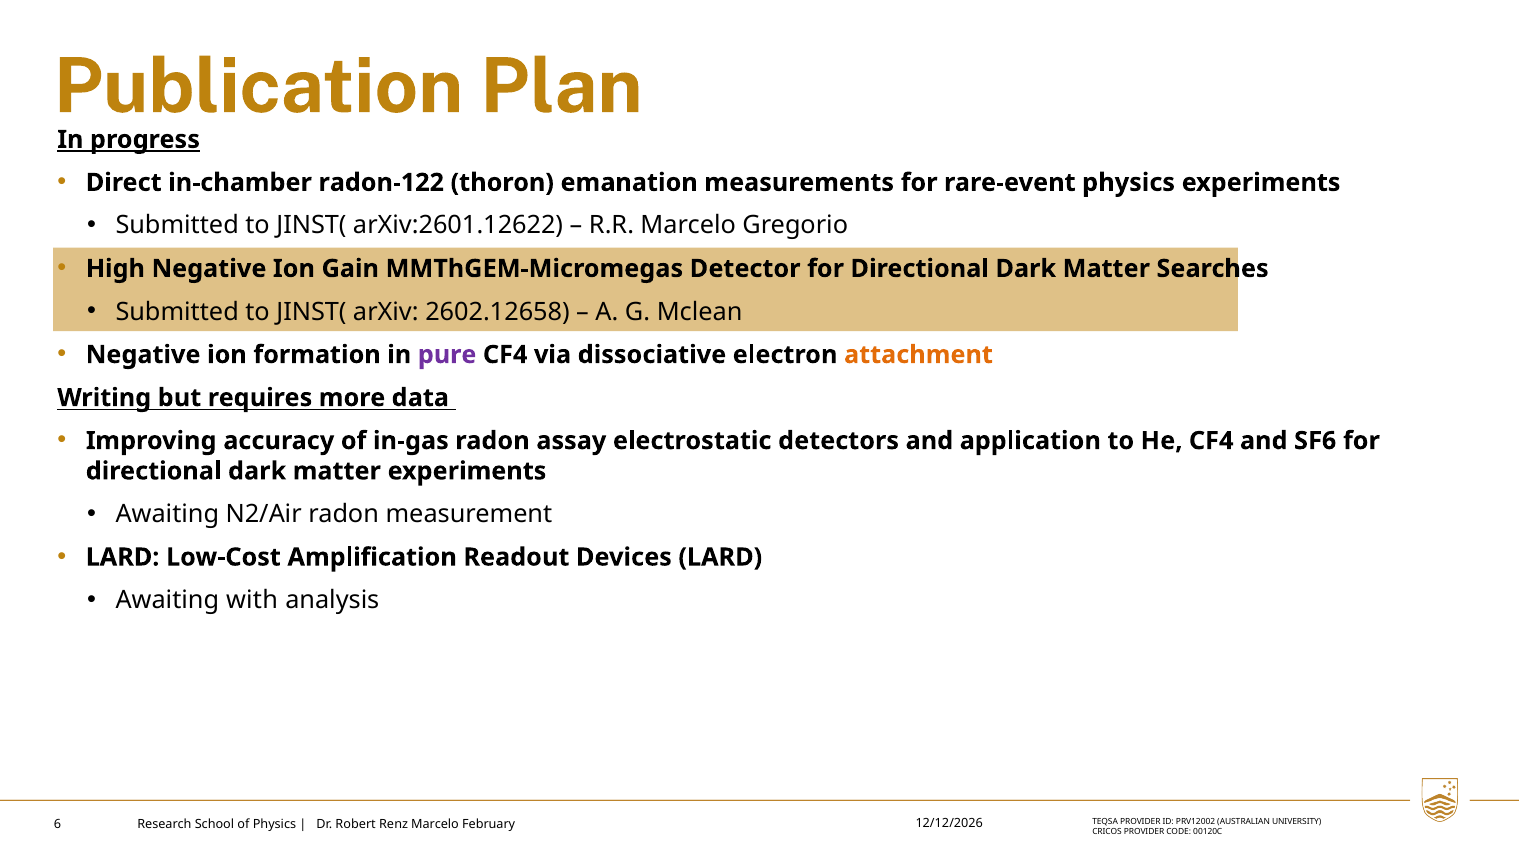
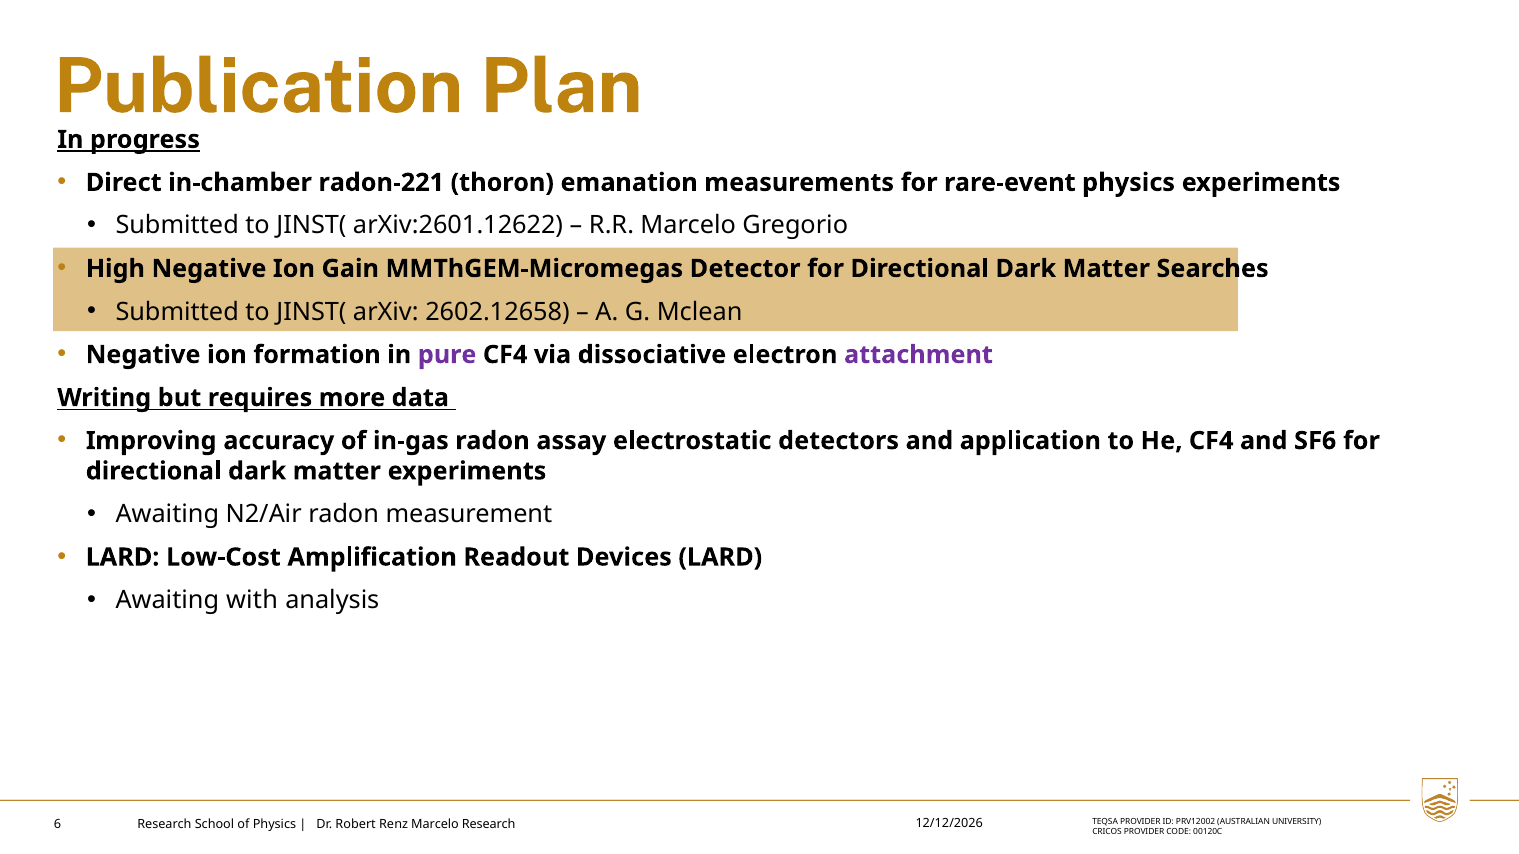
radon-122: radon-122 -> radon-221 (381, 183)
attachment colour: orange -> purple (918, 355)
Marcelo February: February -> Research (489, 825)
